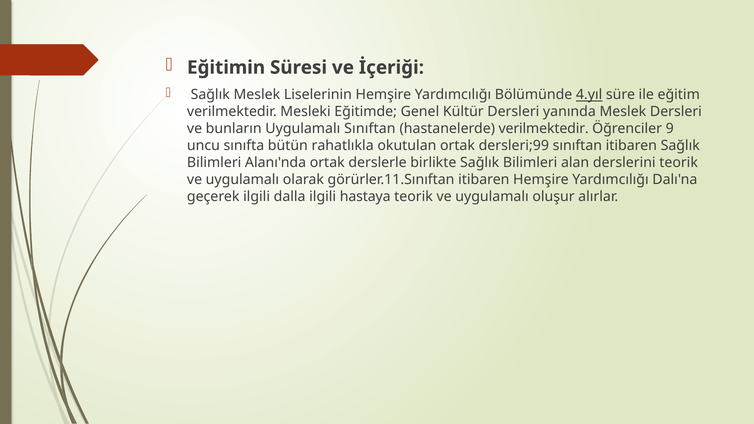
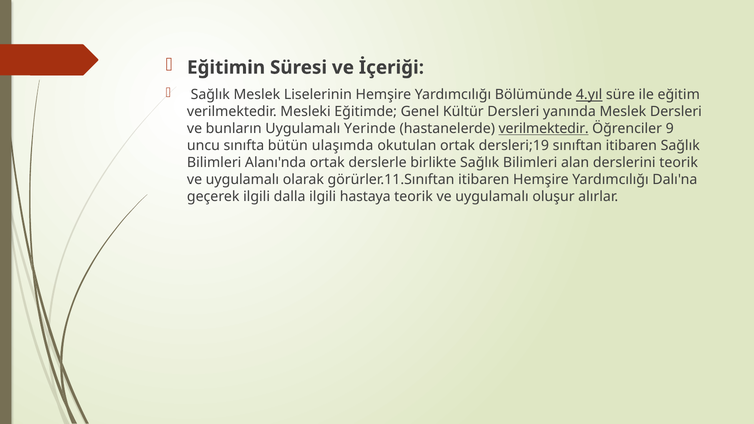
Uygulamalı Sınıftan: Sınıftan -> Yerinde (370, 129)
verilmektedir underline: none -> present (544, 129)
rahatlıkla: rahatlıkla -> ulaşımda (343, 146)
dersleri;99: dersleri;99 -> dersleri;19 (514, 146)
